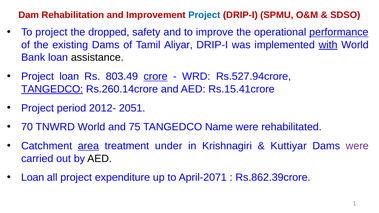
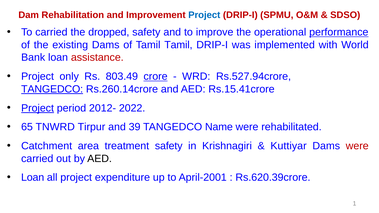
To project: project -> carried (51, 32)
Tamil Aliyar: Aliyar -> Tamil (178, 45)
with underline: present -> none (328, 45)
assistance colour: black -> red (97, 58)
Project loan: loan -> only (69, 77)
Project underline: none -> present (38, 108)
2051: 2051 -> 2022 (132, 108)
70: 70 -> 65 (27, 127)
TNWRD World: World -> Tirpur (92, 127)
75: 75 -> 39 (135, 127)
area underline: present -> none (88, 146)
treatment under: under -> safety (169, 146)
were colour: purple -> red (357, 146)
April-2071: April-2071 -> April-2001 (203, 178)
Rs.862.39crore: Rs.862.39crore -> Rs.620.39crore (273, 178)
